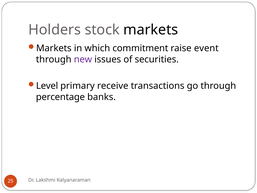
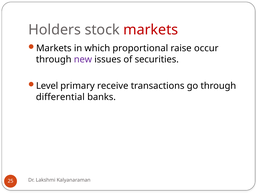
markets colour: black -> red (151, 30)
commitment: commitment -> proportional (140, 48)
event: event -> occur (206, 48)
percentage: percentage -> differential (60, 97)
